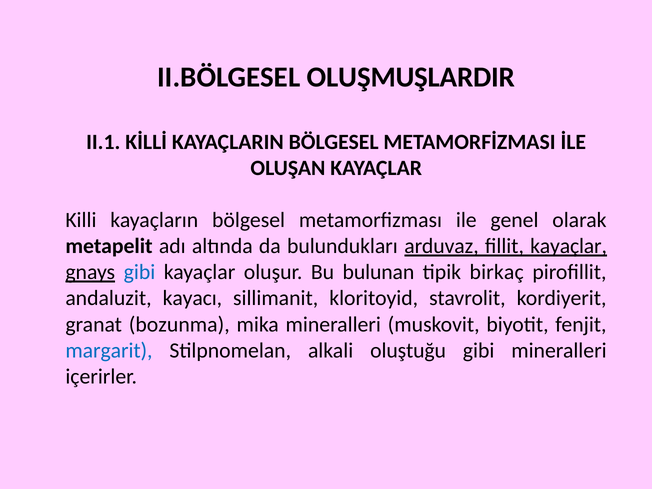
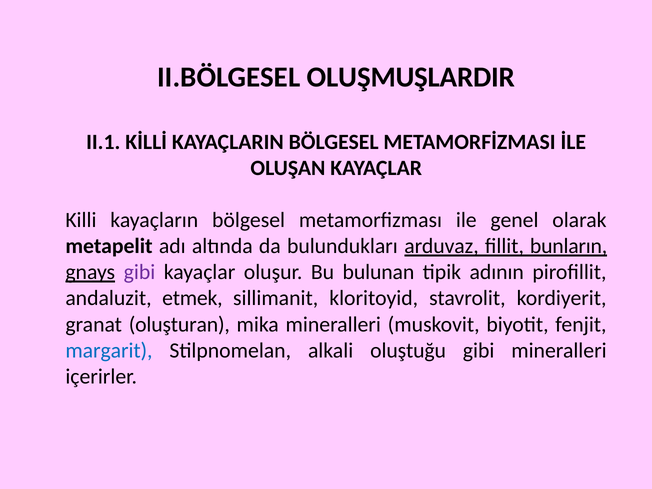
fillit kayaçlar: kayaçlar -> bunların (569, 246)
gibi colour: blue -> purple (139, 272)
birkaç: birkaç -> adının (497, 272)
kayacı: kayacı -> etmek (192, 298)
bozunma: bozunma -> oluşturan (179, 324)
